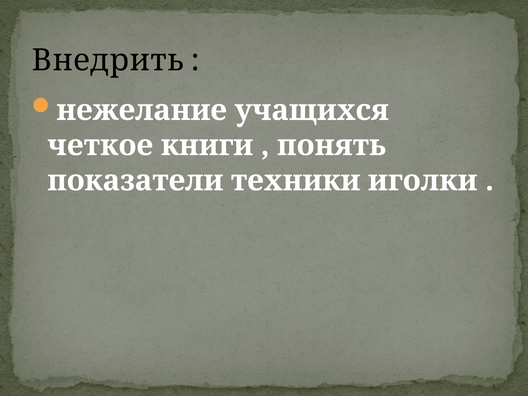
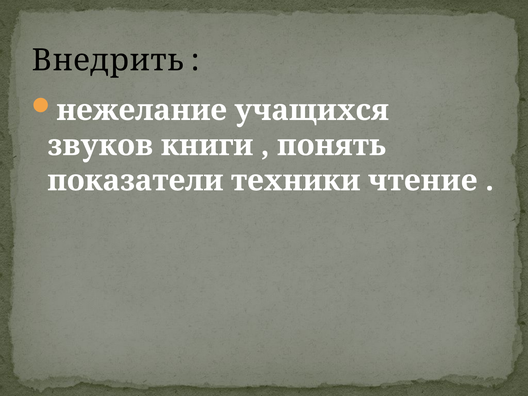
четкое: четкое -> звуков (100, 145)
иголки: иголки -> чтение (423, 181)
